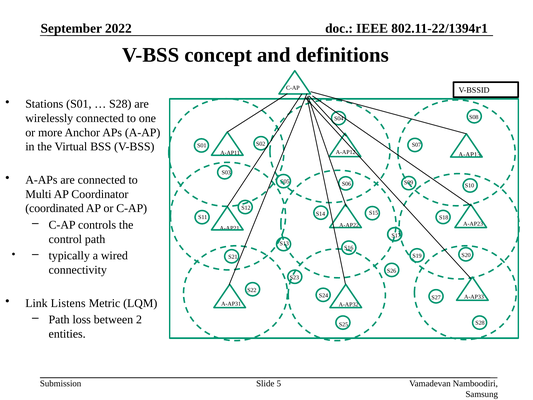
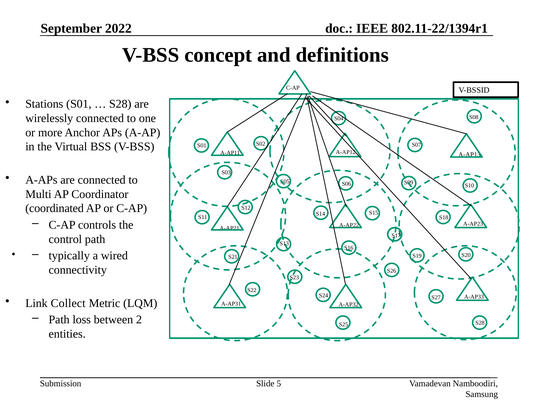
Listens: Listens -> Collect (68, 303)
